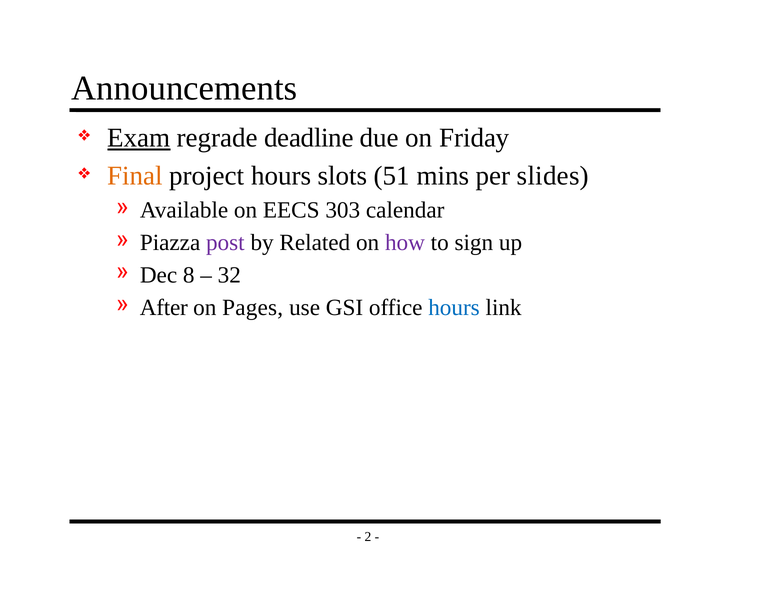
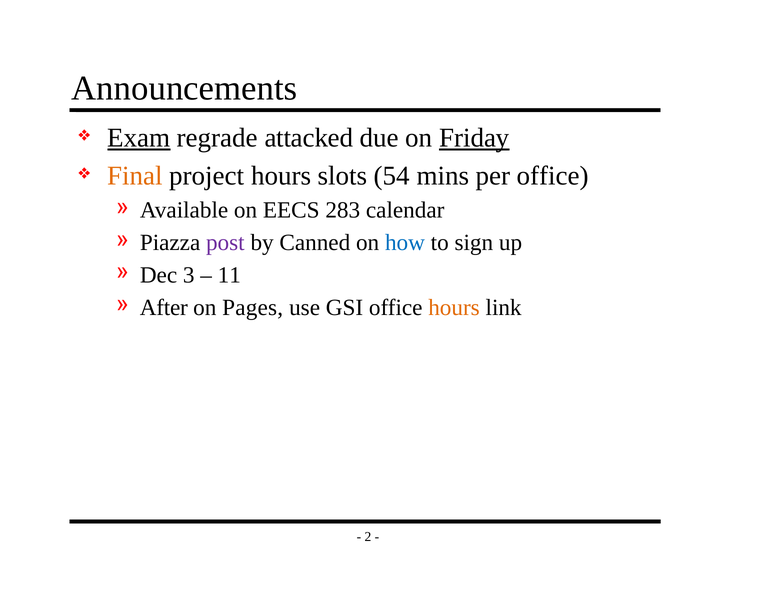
deadline: deadline -> attacked (309, 138)
Friday underline: none -> present (474, 138)
51: 51 -> 54 (392, 176)
per slides: slides -> office (553, 176)
303: 303 -> 283 (343, 210)
Related: Related -> Canned (315, 243)
how colour: purple -> blue (405, 243)
8: 8 -> 3 (189, 275)
32: 32 -> 11 (229, 275)
hours colour: blue -> orange (454, 308)
